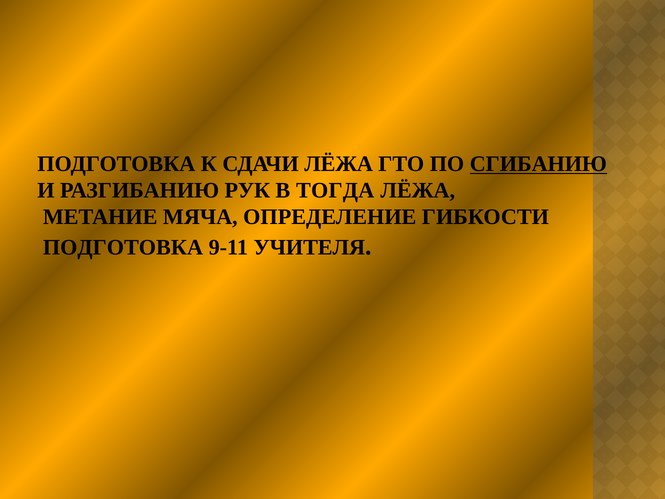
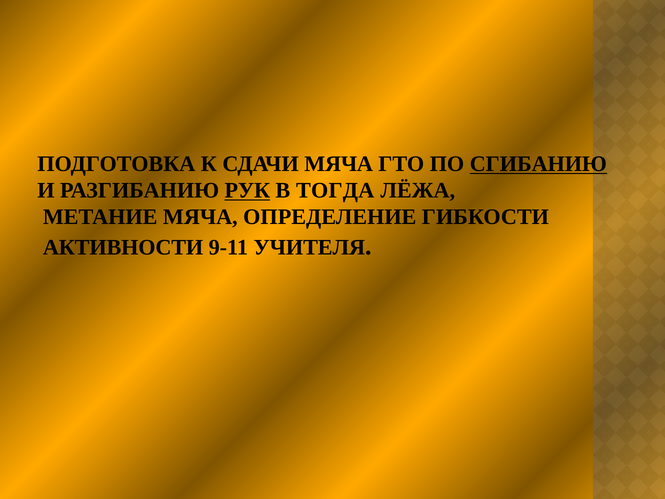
СДАЧИ ЛЁЖА: ЛЁЖА -> МЯЧА (339, 164)
РУК underline: none -> present (247, 190)
ПОДГОТОВКА: ПОДГОТОВКА -> АКТИВНОСТИ (123, 247)
